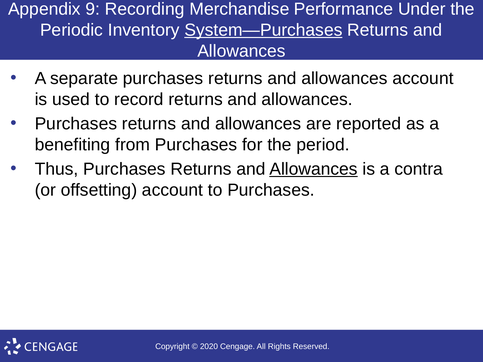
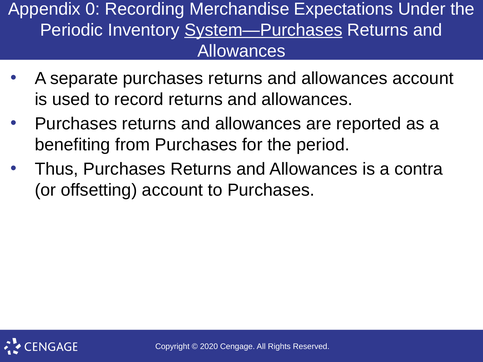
9: 9 -> 0 (93, 9)
Performance: Performance -> Expectations (344, 9)
Allowances underline: present -> none (314, 169)
